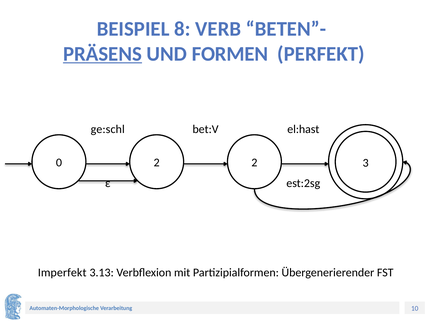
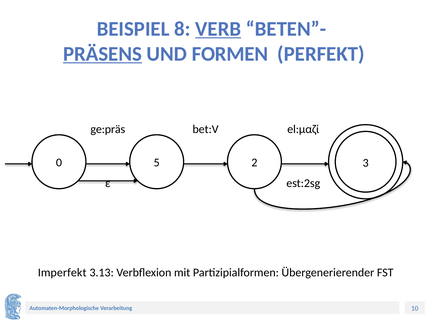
VERB underline: none -> present (218, 29)
ge:schl: ge:schl -> ge:präs (108, 129)
el:hast: el:hast -> el:μαζί (303, 129)
0 2: 2 -> 5 (157, 163)
